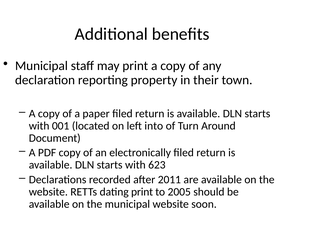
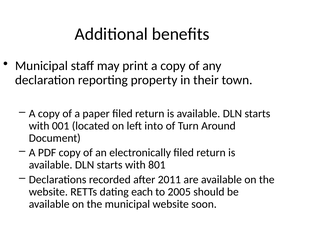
623: 623 -> 801 (157, 165)
dating print: print -> each (142, 192)
